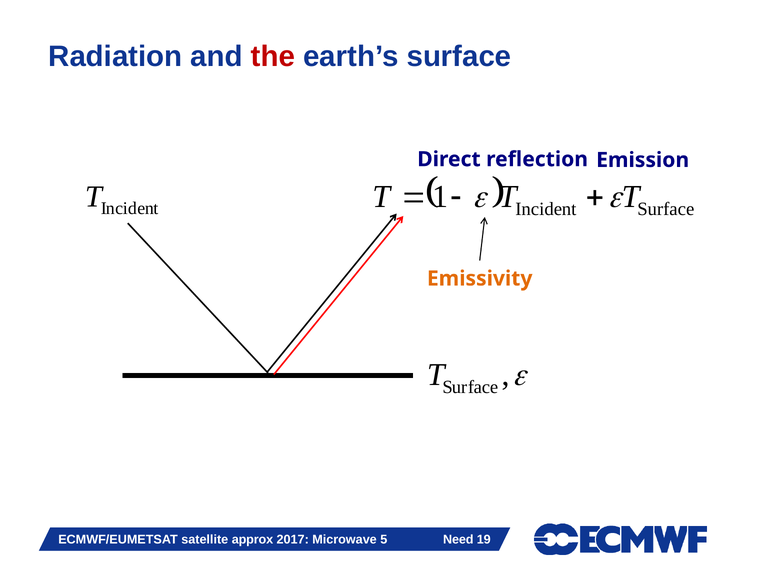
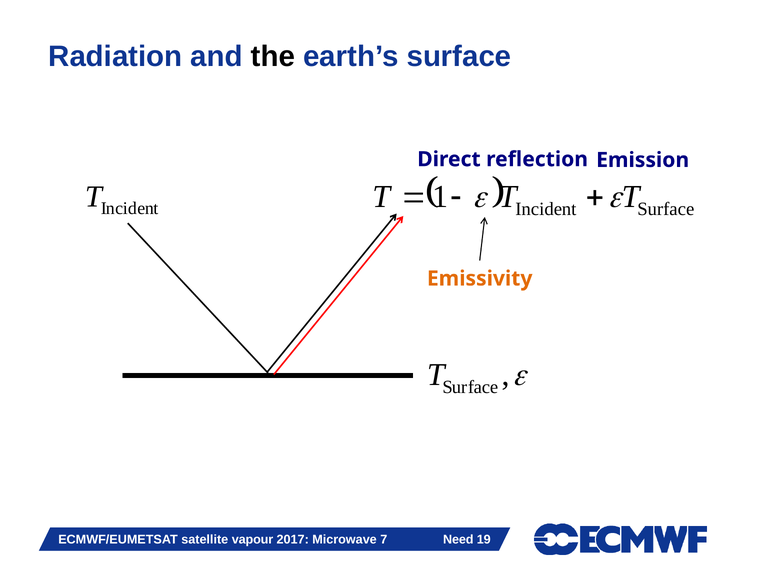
the colour: red -> black (273, 57)
approx: approx -> vapour (252, 539)
5: 5 -> 7 (384, 539)
